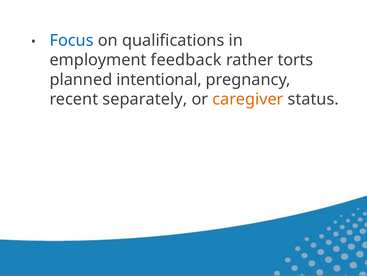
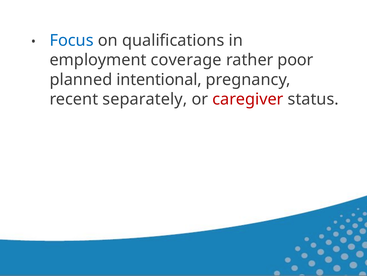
feedback: feedback -> coverage (186, 60)
torts: torts -> poor (295, 60)
caregiver colour: orange -> red (248, 99)
